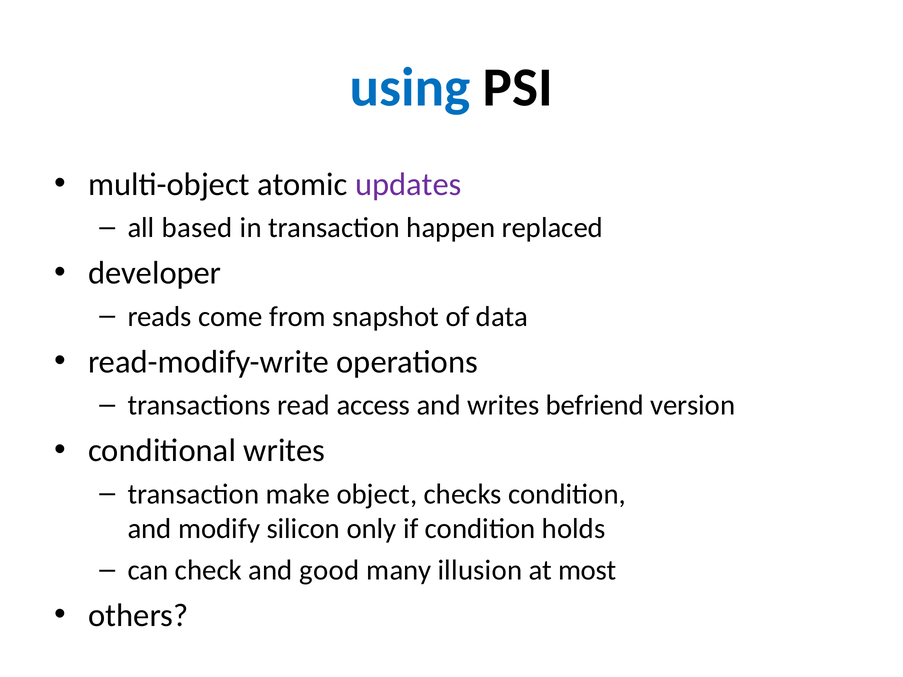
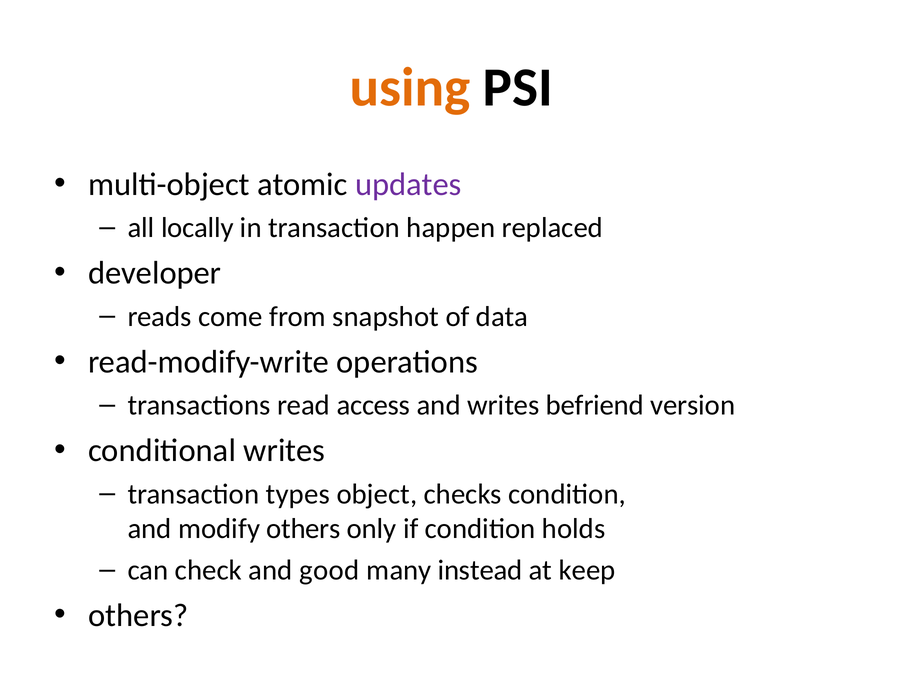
using colour: blue -> orange (410, 87)
based: based -> locally (197, 228)
make: make -> types (298, 494)
modify silicon: silicon -> others (303, 529)
illusion: illusion -> instead (480, 571)
most: most -> keep (587, 571)
